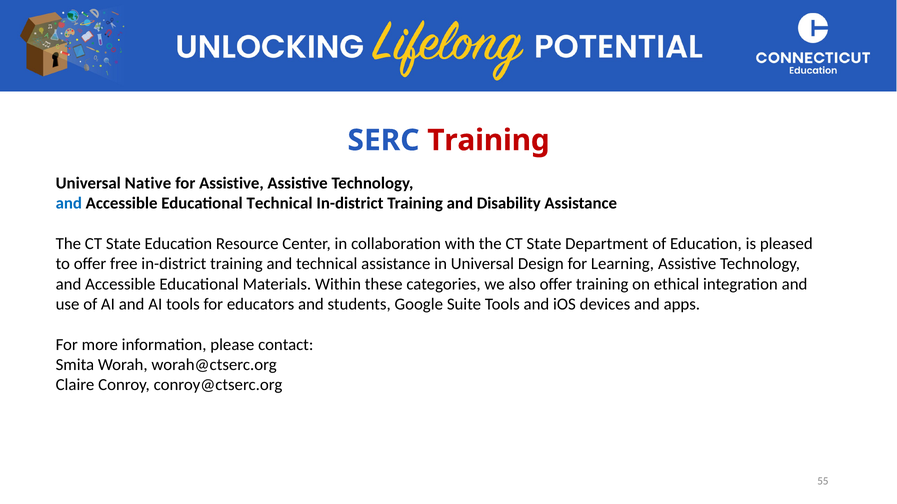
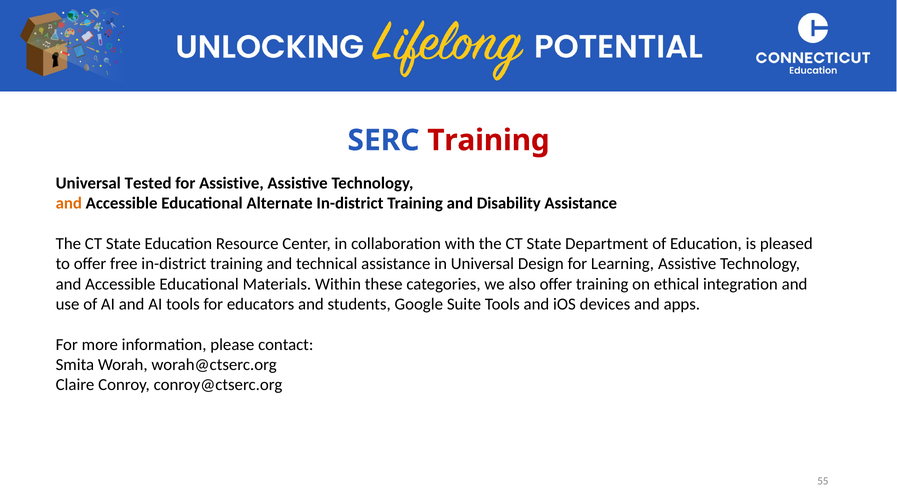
Native: Native -> Tested (148, 183)
and colour: blue -> orange (69, 204)
Technical: Technical -> Alternate (280, 204)
